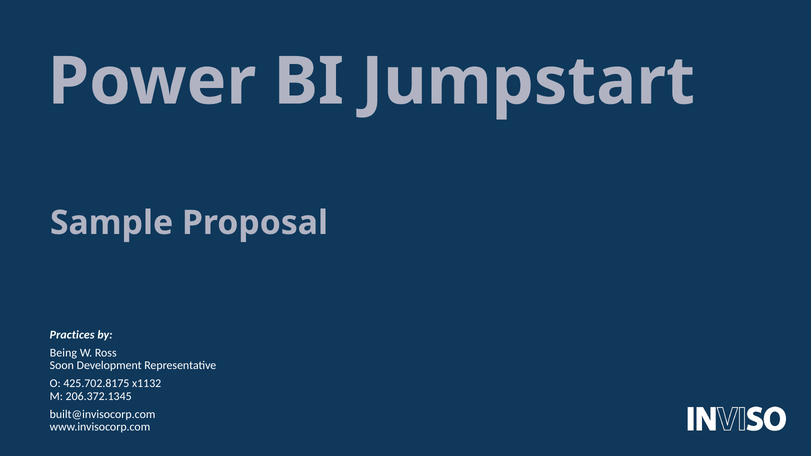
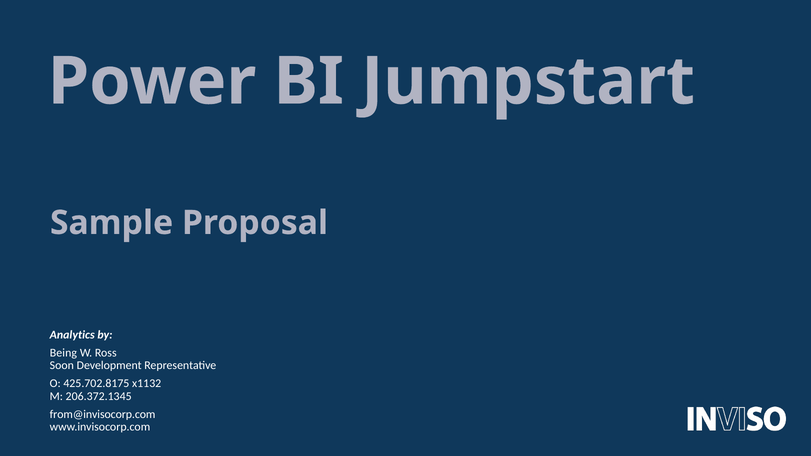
Practices: Practices -> Analytics (72, 335)
built@invisocorp.com: built@invisocorp.com -> from@invisocorp.com (103, 414)
